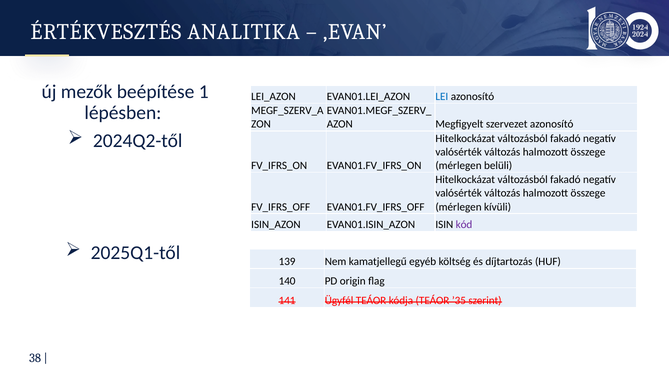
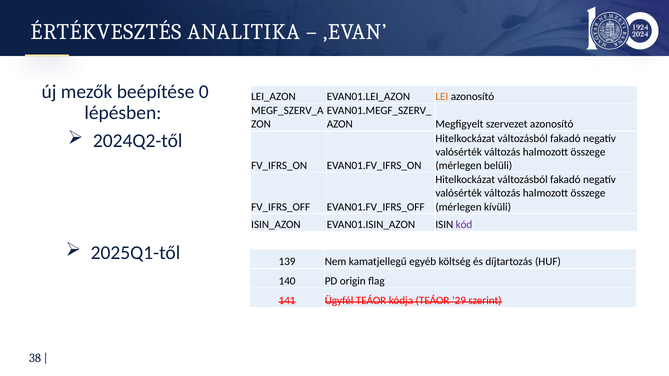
1: 1 -> 0 (204, 92)
LEI colour: blue -> orange (442, 97)
’35: ’35 -> ’29 (459, 301)
